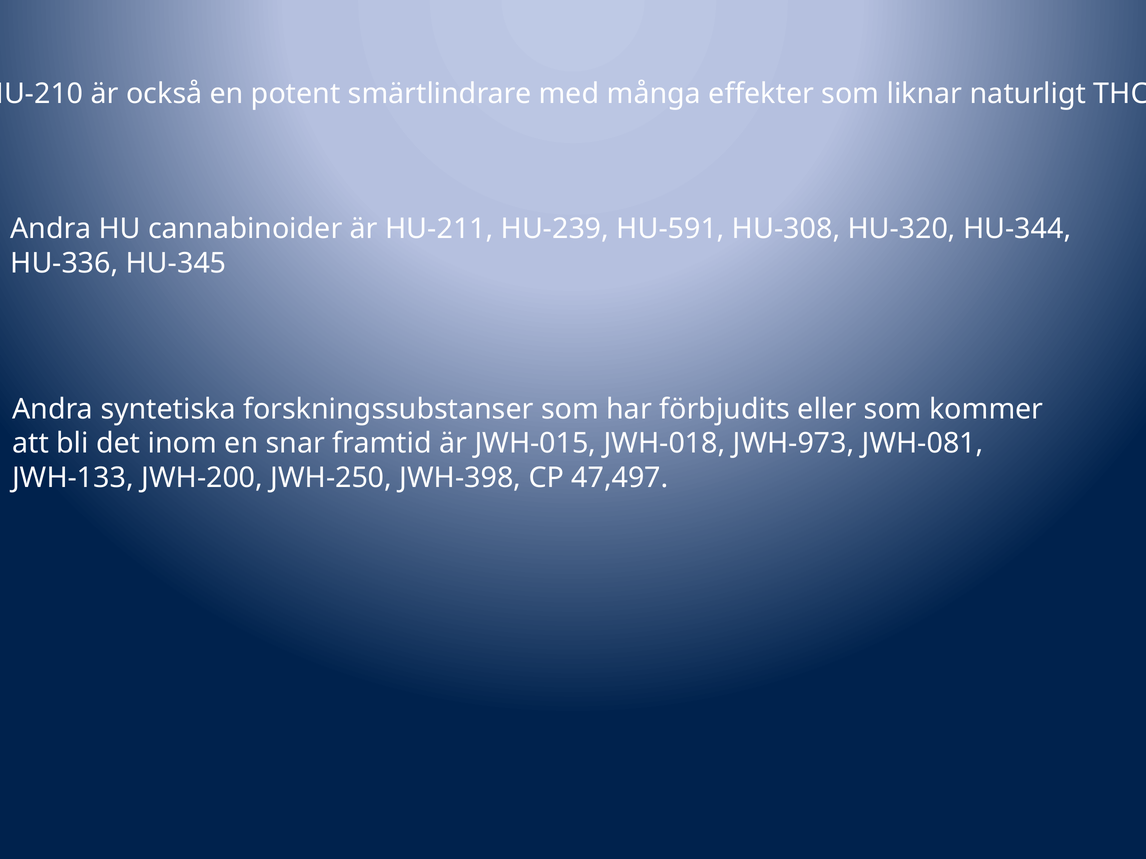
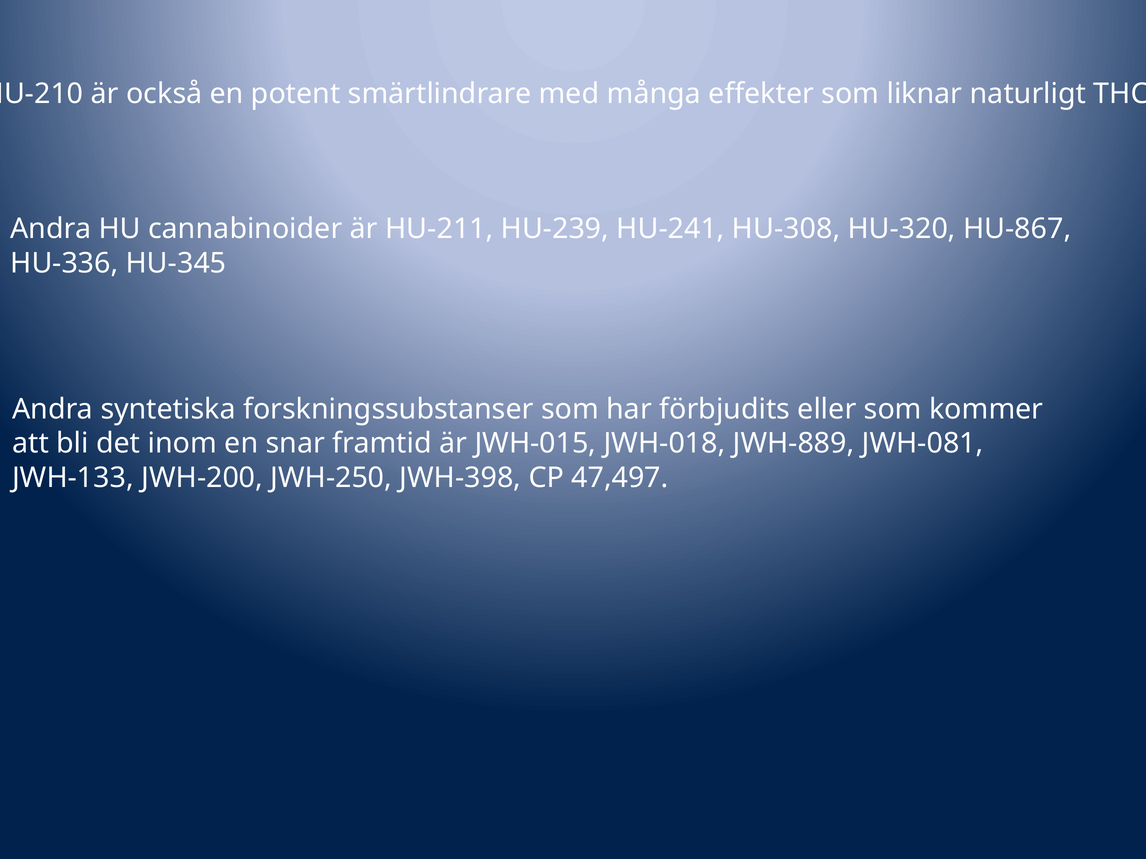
HU-591: HU-591 -> HU-241 (670, 229)
HU-344: HU-344 -> HU-867 (1017, 229)
JWH-973: JWH-973 -> JWH-889 (794, 444)
